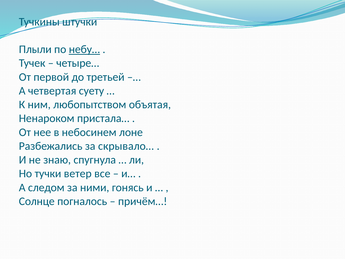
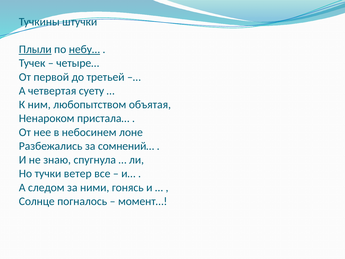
Плыли underline: none -> present (35, 49)
скрывало…: скрывало… -> сомнений… (126, 146)
причём…: причём… -> момент… (143, 201)
